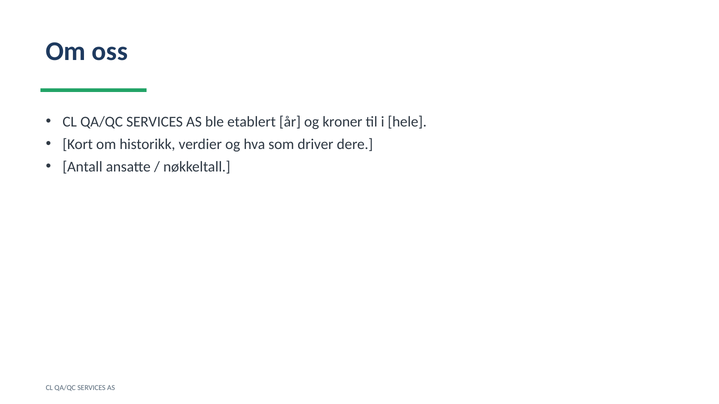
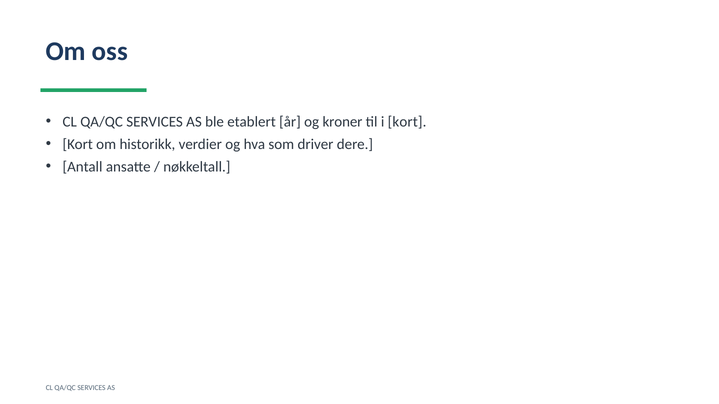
i hele: hele -> kort (407, 122)
